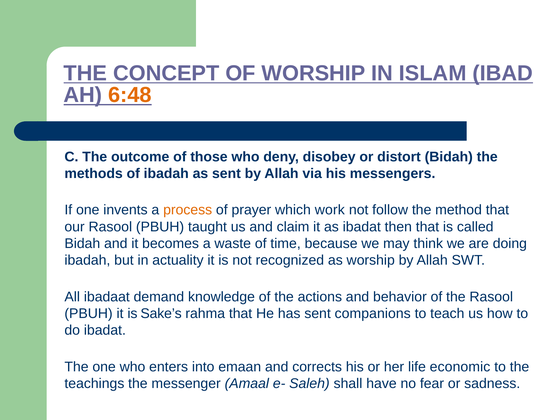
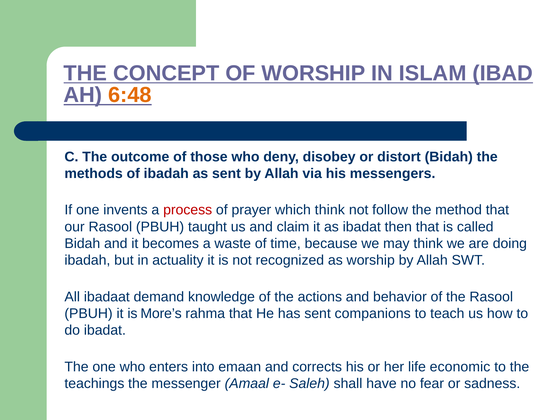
process colour: orange -> red (188, 210)
which work: work -> think (330, 210)
Sake’s: Sake’s -> More’s (161, 314)
